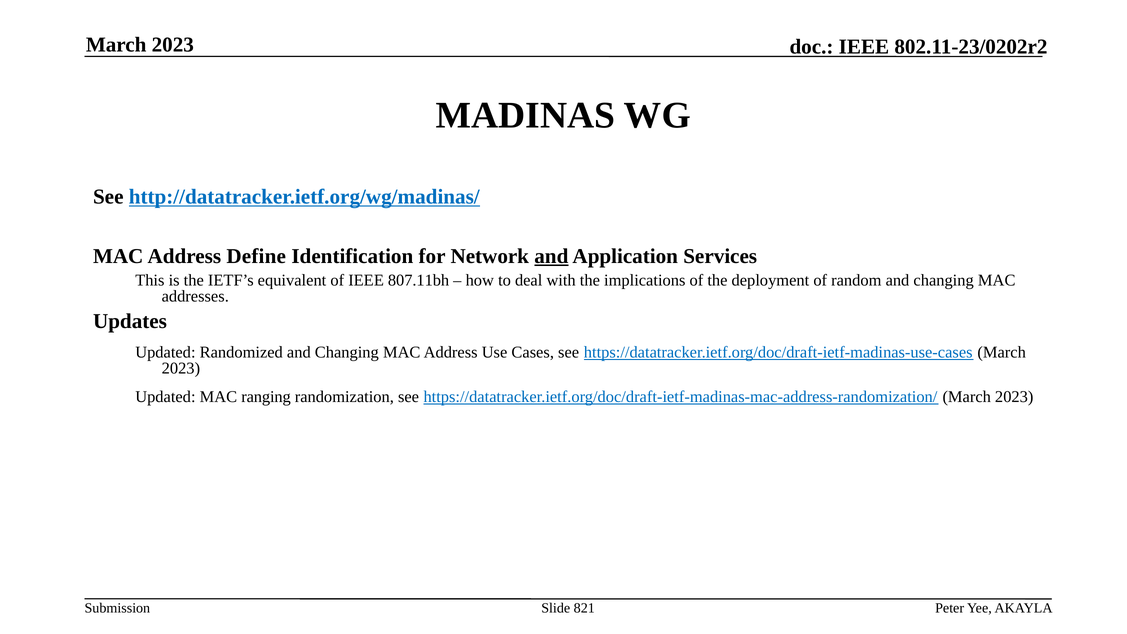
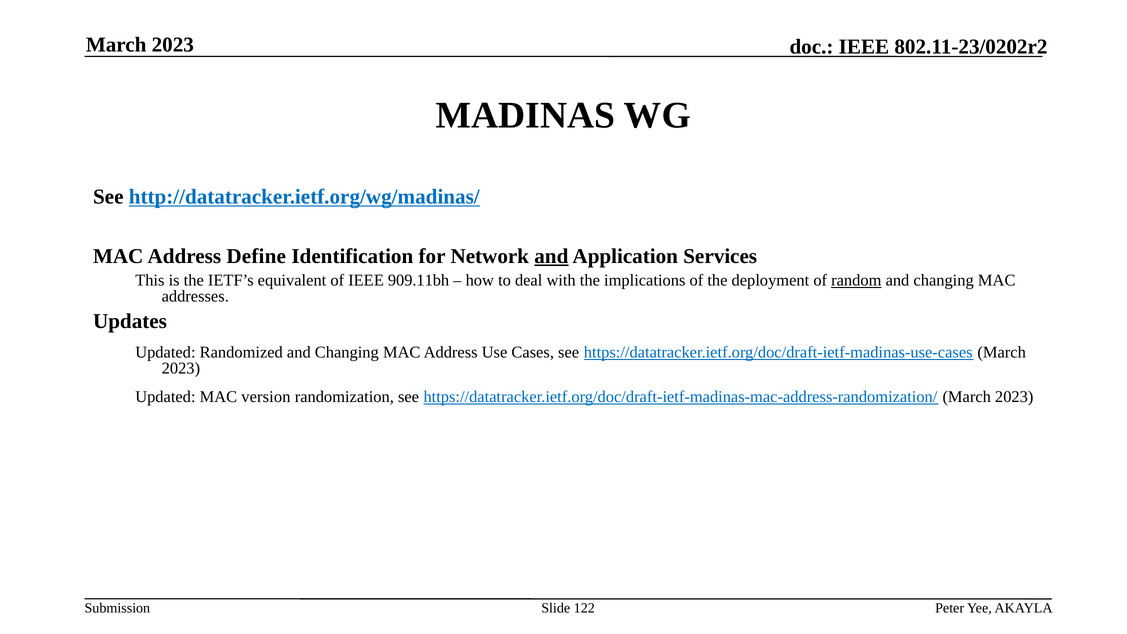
807.11bh: 807.11bh -> 909.11bh (419, 280)
random underline: none -> present (856, 280)
ranging: ranging -> version (266, 397)
821: 821 -> 122 (584, 608)
